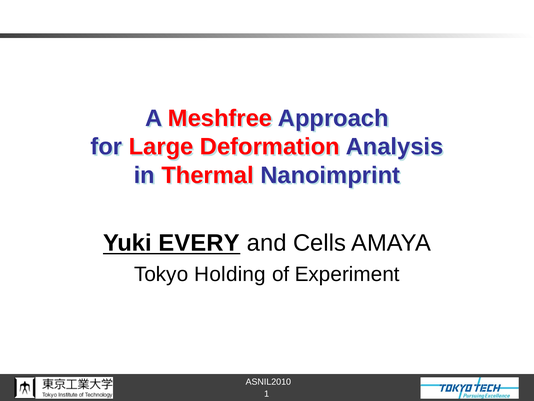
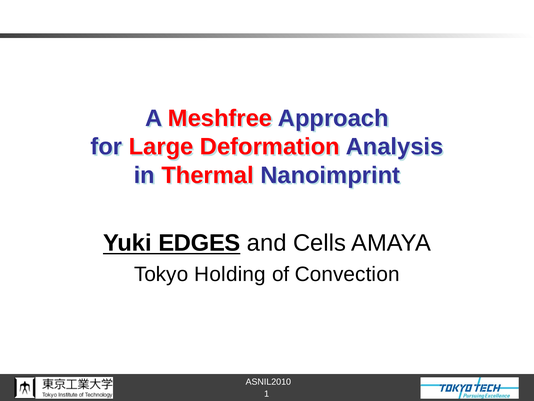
EVERY: EVERY -> EDGES (199, 243)
Experiment: Experiment -> Convection (347, 274)
